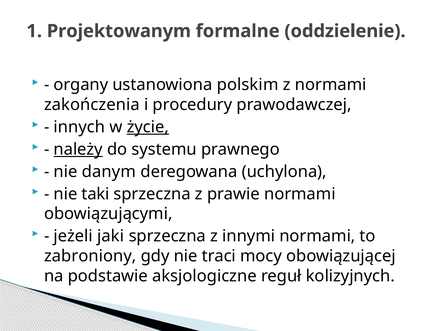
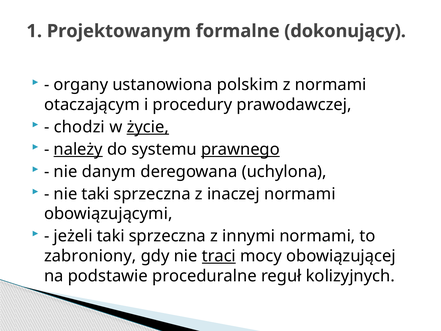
oddzielenie: oddzielenie -> dokonujący (345, 31)
zakończenia: zakończenia -> otaczającym (92, 105)
innych: innych -> chodzi (79, 127)
prawnego underline: none -> present (240, 149)
prawie: prawie -> inaczej (233, 194)
jeżeli jaki: jaki -> taki (111, 236)
traci underline: none -> present (219, 256)
aksjologiczne: aksjologiczne -> proceduralne (204, 276)
